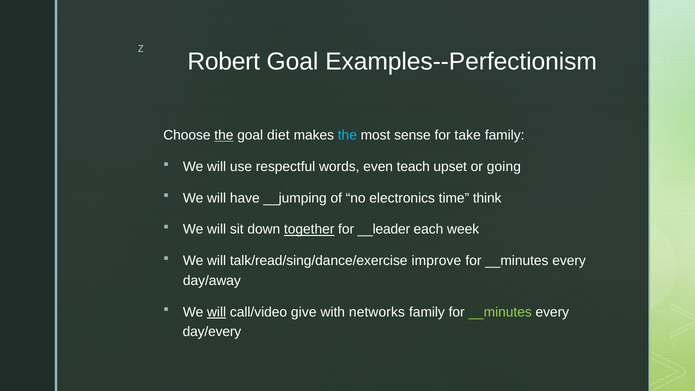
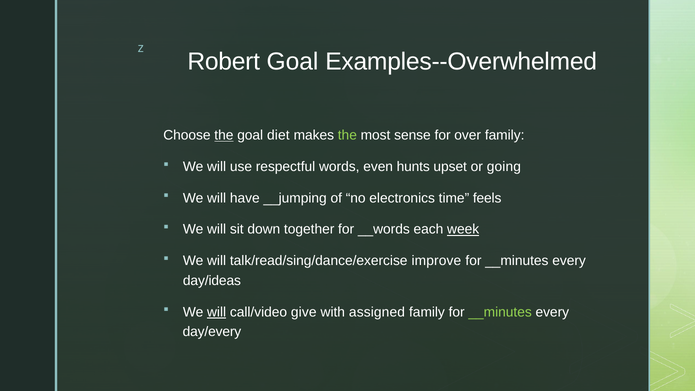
Examples--Perfectionism: Examples--Perfectionism -> Examples--Overwhelmed (461, 62)
the colour: light blue -> light green (347, 135)
take: take -> over (468, 135)
teach: teach -> hunts (413, 167)
think: think -> feels (487, 198)
together underline: present -> none (309, 229)
__leader: __leader -> __words (384, 229)
week underline: none -> present (463, 229)
day/away: day/away -> day/ideas (212, 281)
networks: networks -> assigned (377, 312)
